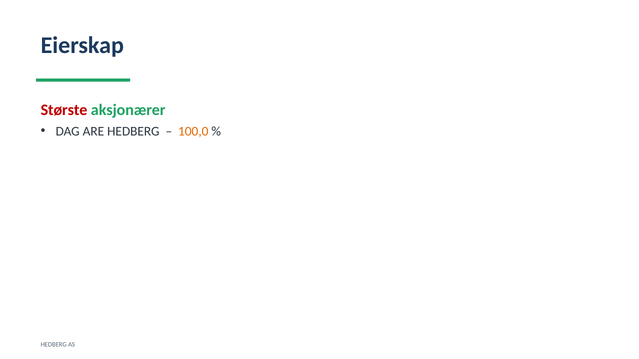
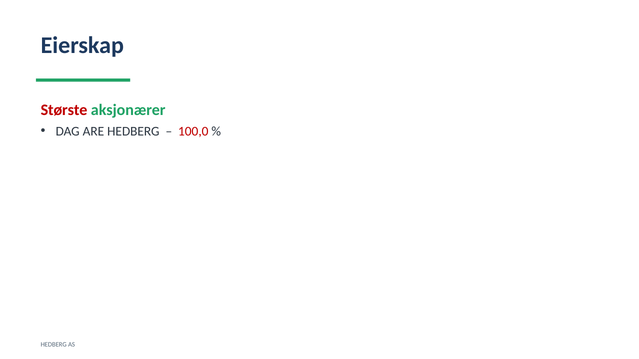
100,0 colour: orange -> red (193, 131)
